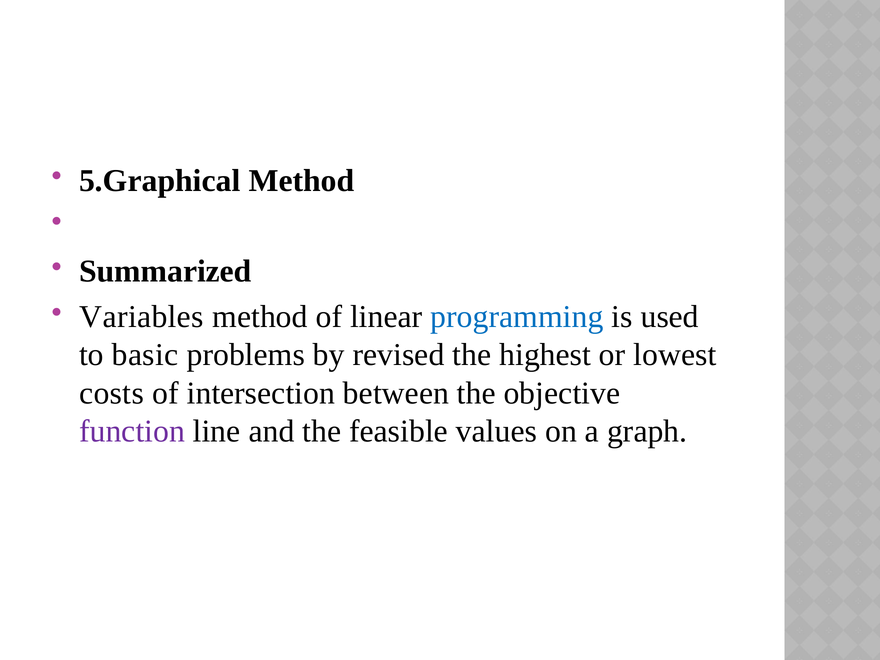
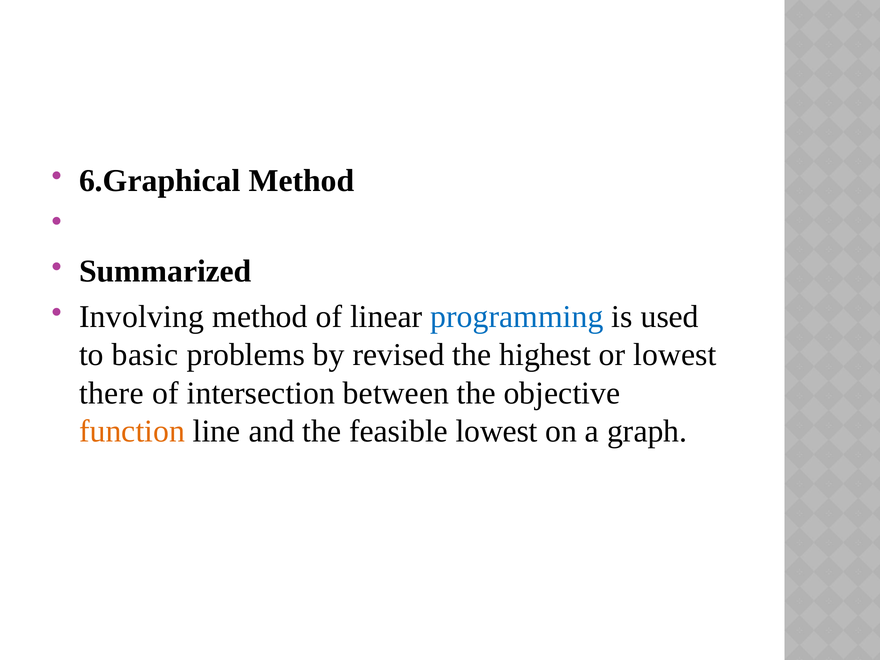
5.Graphical: 5.Graphical -> 6.Graphical (160, 181)
Variables: Variables -> Involving (142, 317)
costs: costs -> there (112, 393)
function colour: purple -> orange (132, 431)
feasible values: values -> lowest (497, 431)
